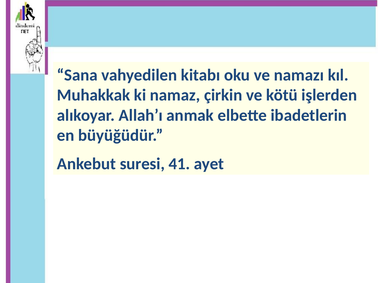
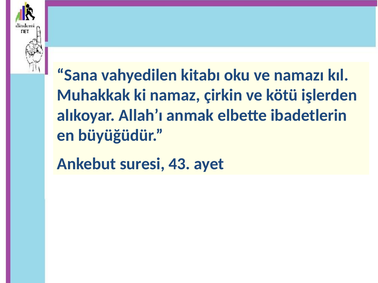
41: 41 -> 43 (179, 164)
